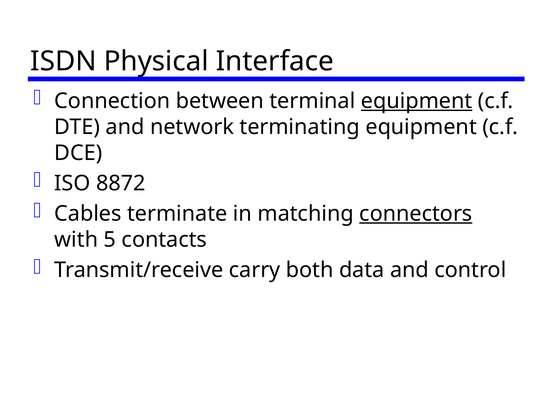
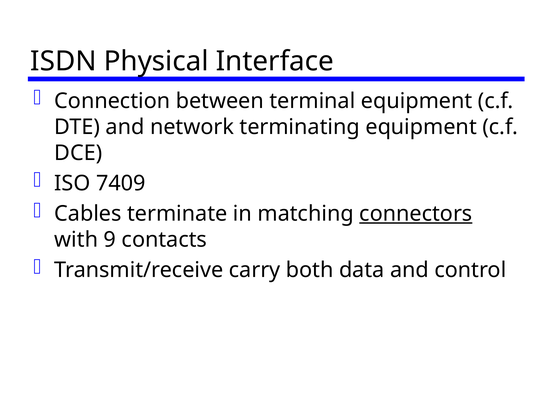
equipment underline: present -> none (417, 101)
8872: 8872 -> 7409 (121, 183)
5: 5 -> 9 (110, 240)
